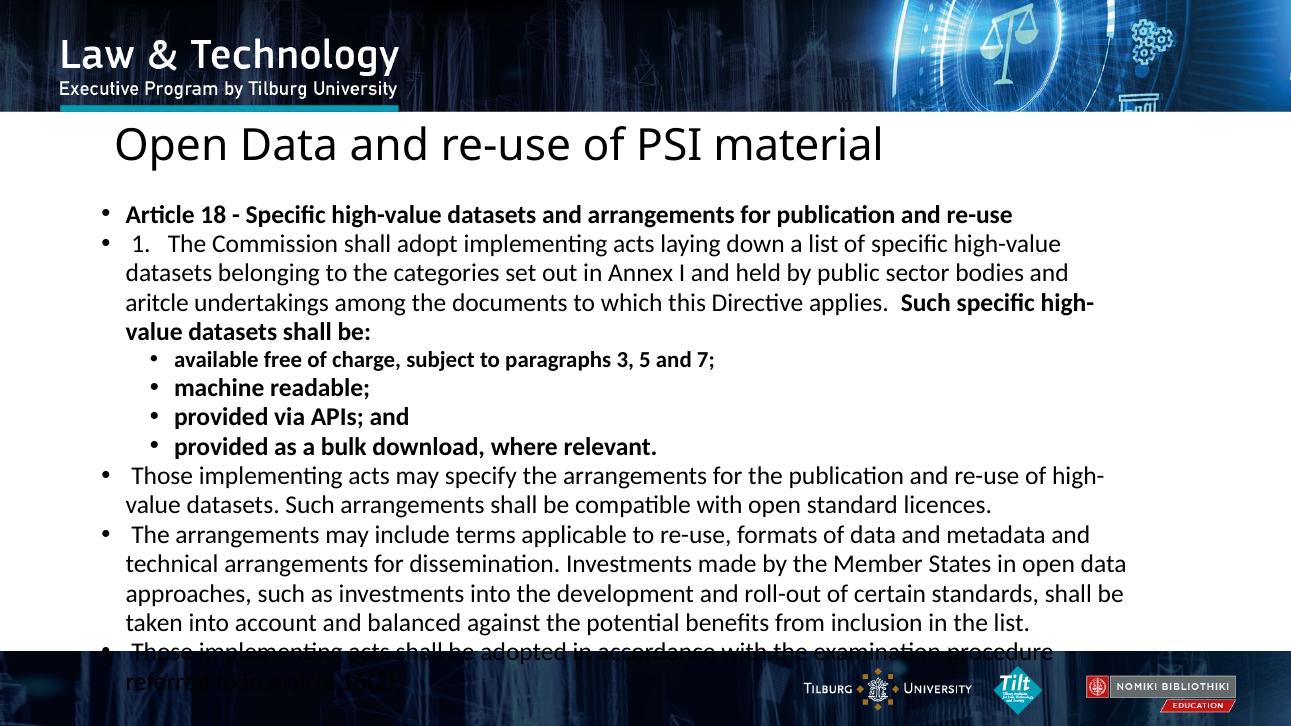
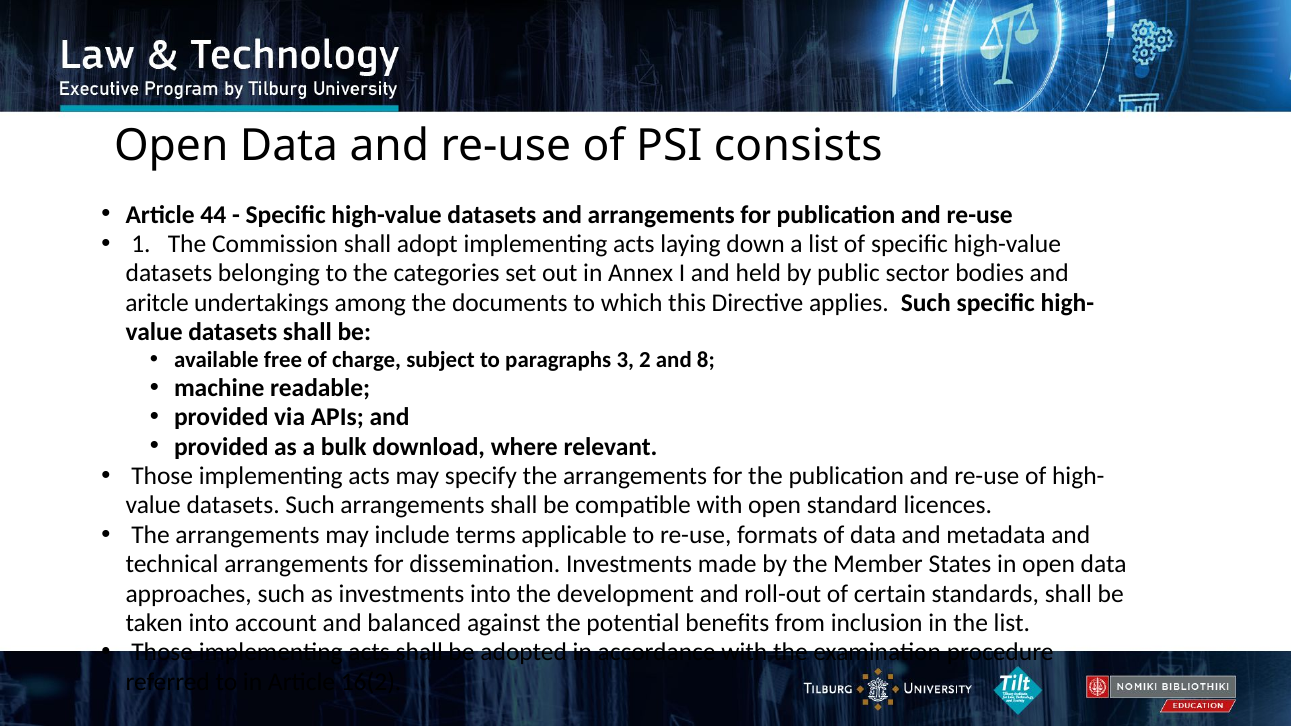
material: material -> consists (798, 146)
18: 18 -> 44 (213, 215)
5: 5 -> 2 (645, 360)
7: 7 -> 8 (706, 360)
